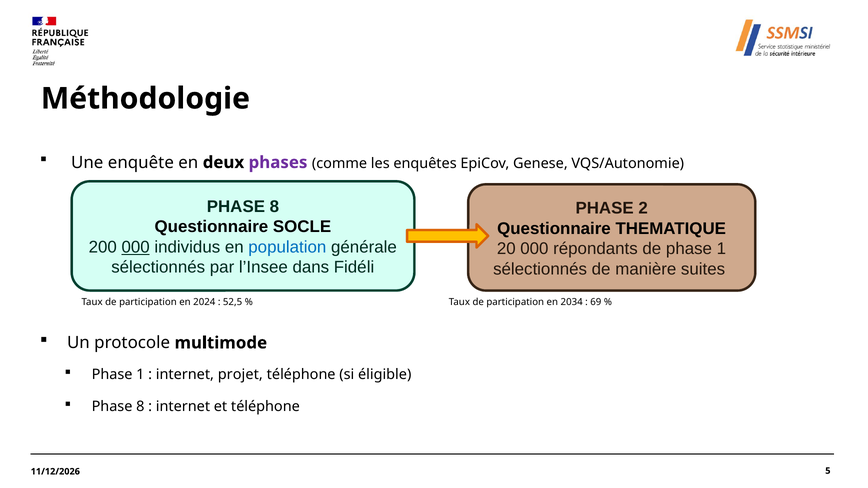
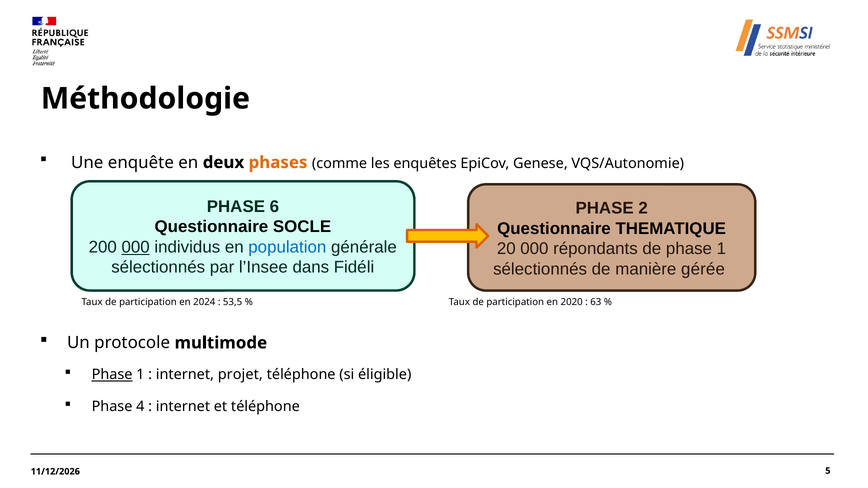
phases colour: purple -> orange (278, 163)
8: 8 -> 6 (274, 207)
suites: suites -> gérée (703, 269)
52,5: 52,5 -> 53,5 (233, 302)
2034: 2034 -> 2020 (572, 302)
69: 69 -> 63 (596, 302)
Phase underline: none -> present (112, 375)
8: 8 -> 4 (140, 407)
